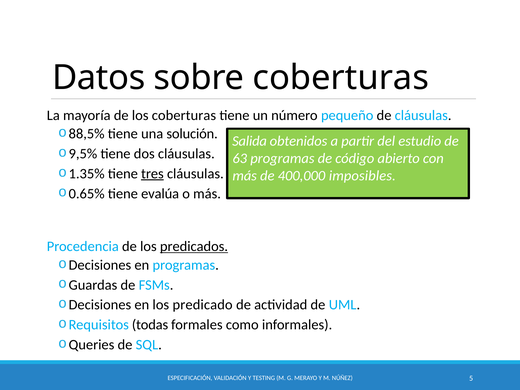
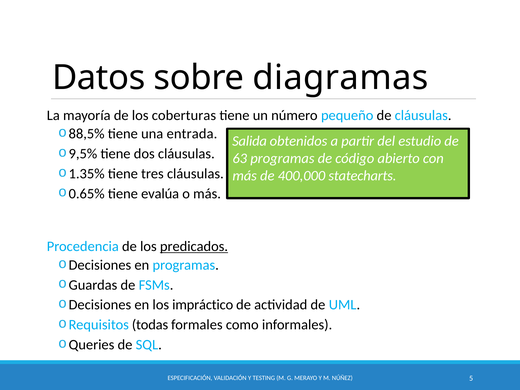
sobre coberturas: coberturas -> diagramas (340, 78)
solución: solución -> entrada (192, 134)
tres underline: present -> none (152, 174)
imposibles: imposibles -> statecharts (362, 176)
predicado: predicado -> impráctico (203, 305)
